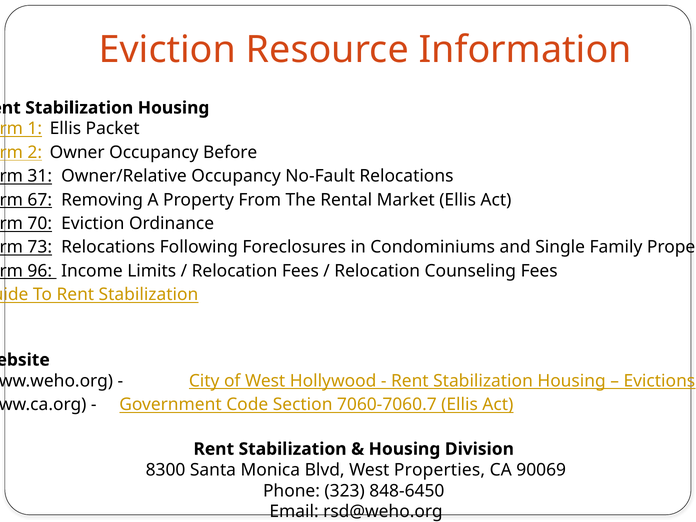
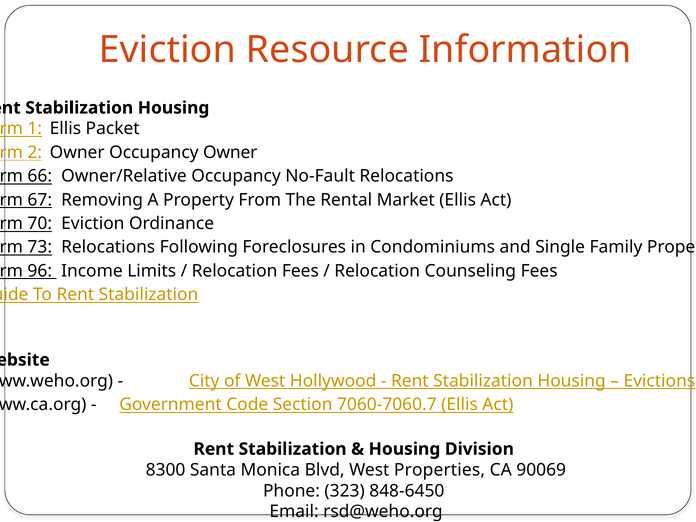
Occupancy Before: Before -> Owner (230, 152)
31: 31 -> 66 (40, 176)
